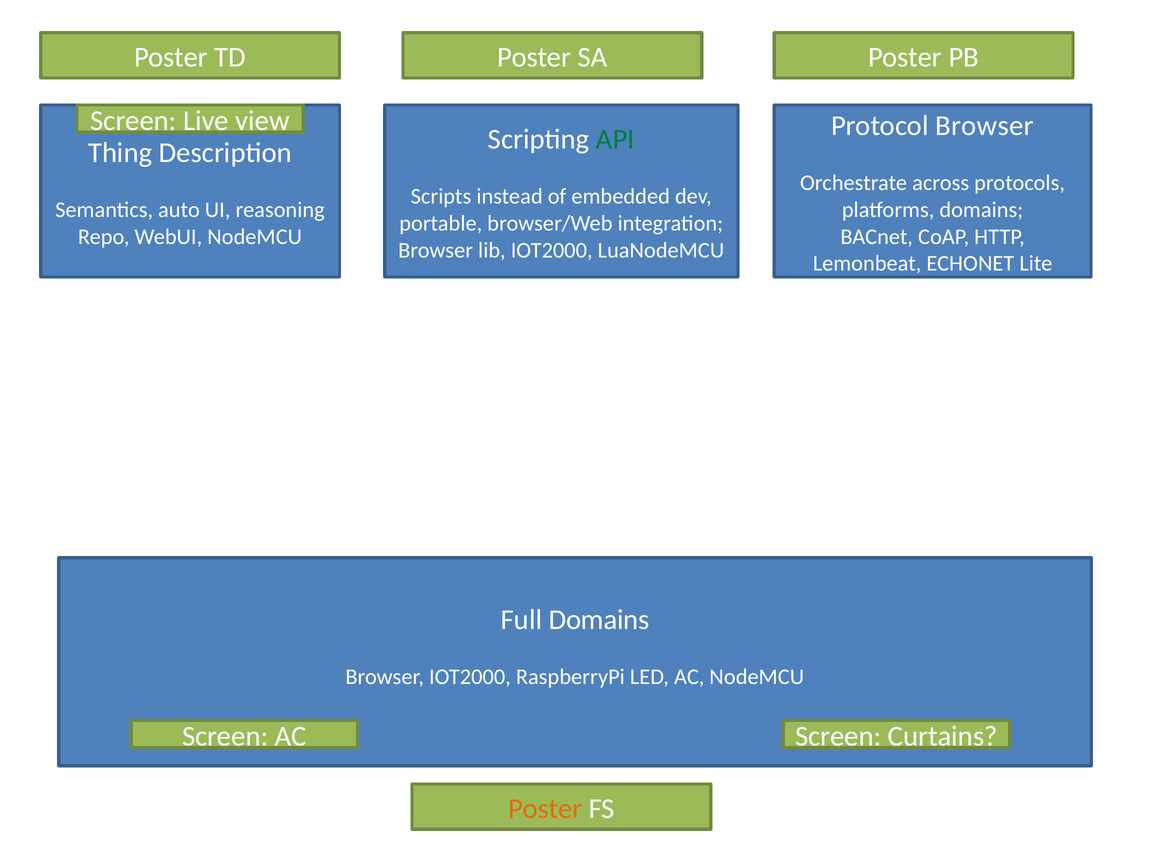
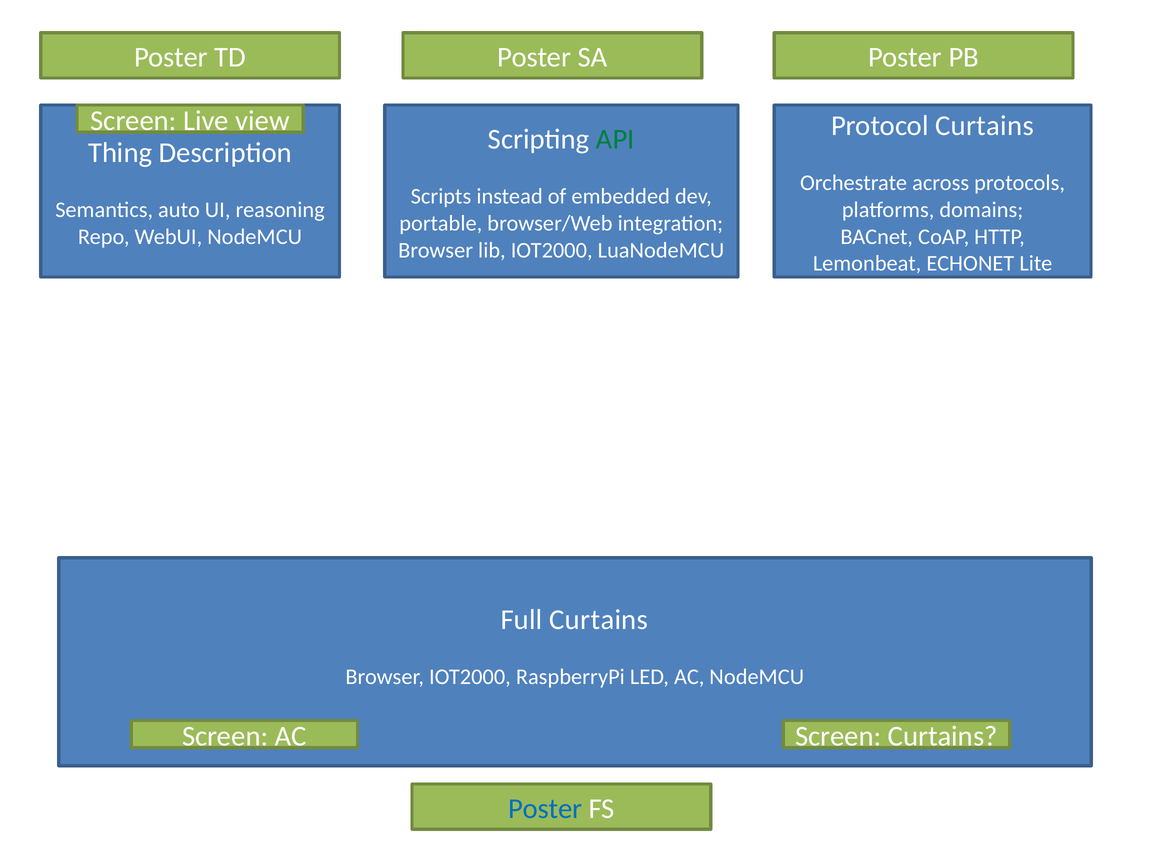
Protocol Browser: Browser -> Curtains (984, 126)
Full Domains: Domains -> Curtains (599, 620)
Poster colour: orange -> blue (545, 809)
